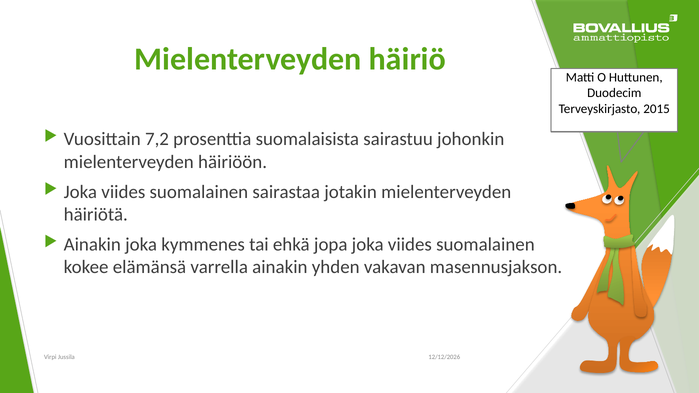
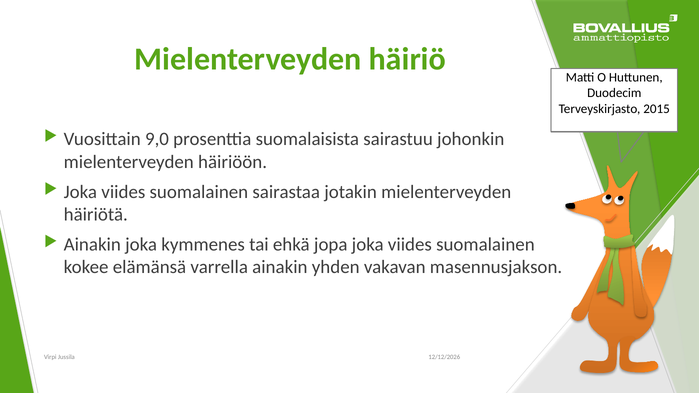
7,2: 7,2 -> 9,0 (157, 139)
